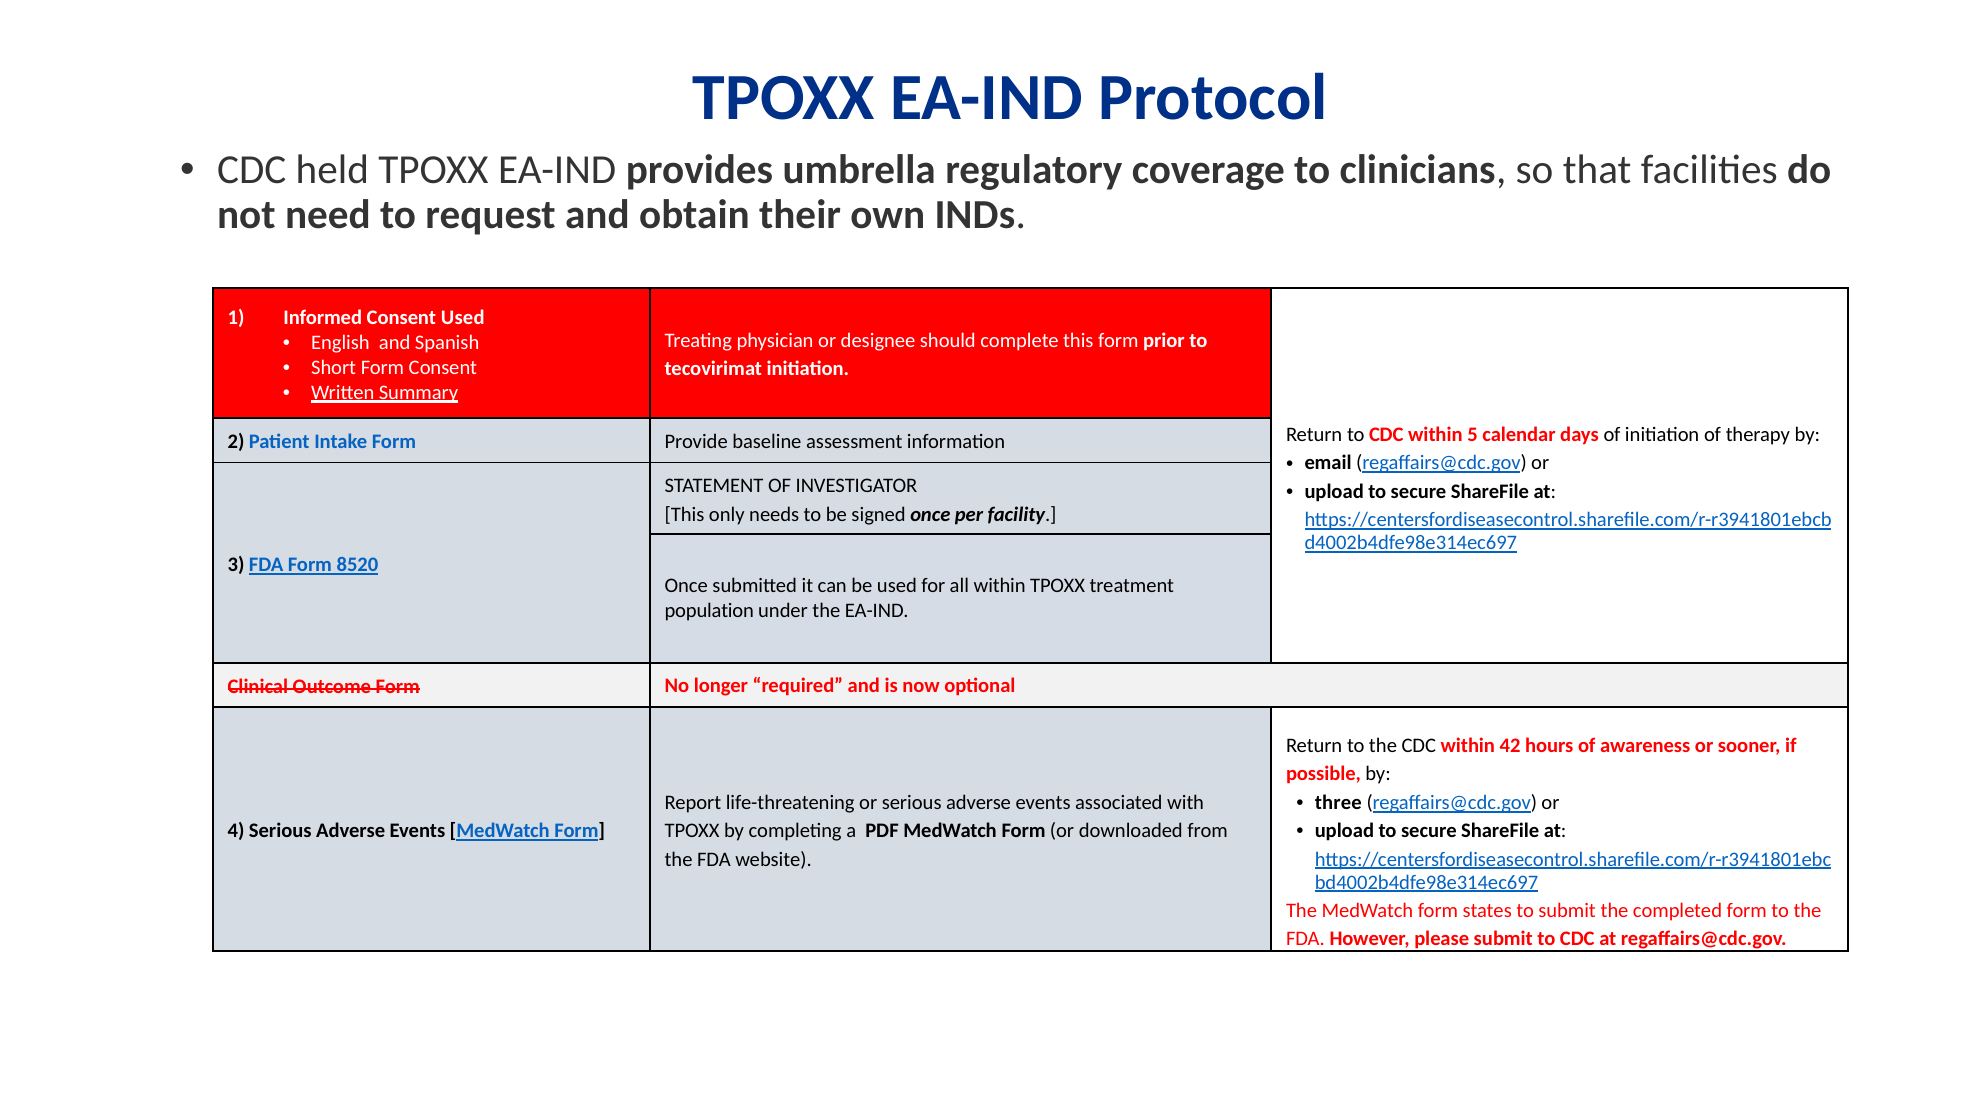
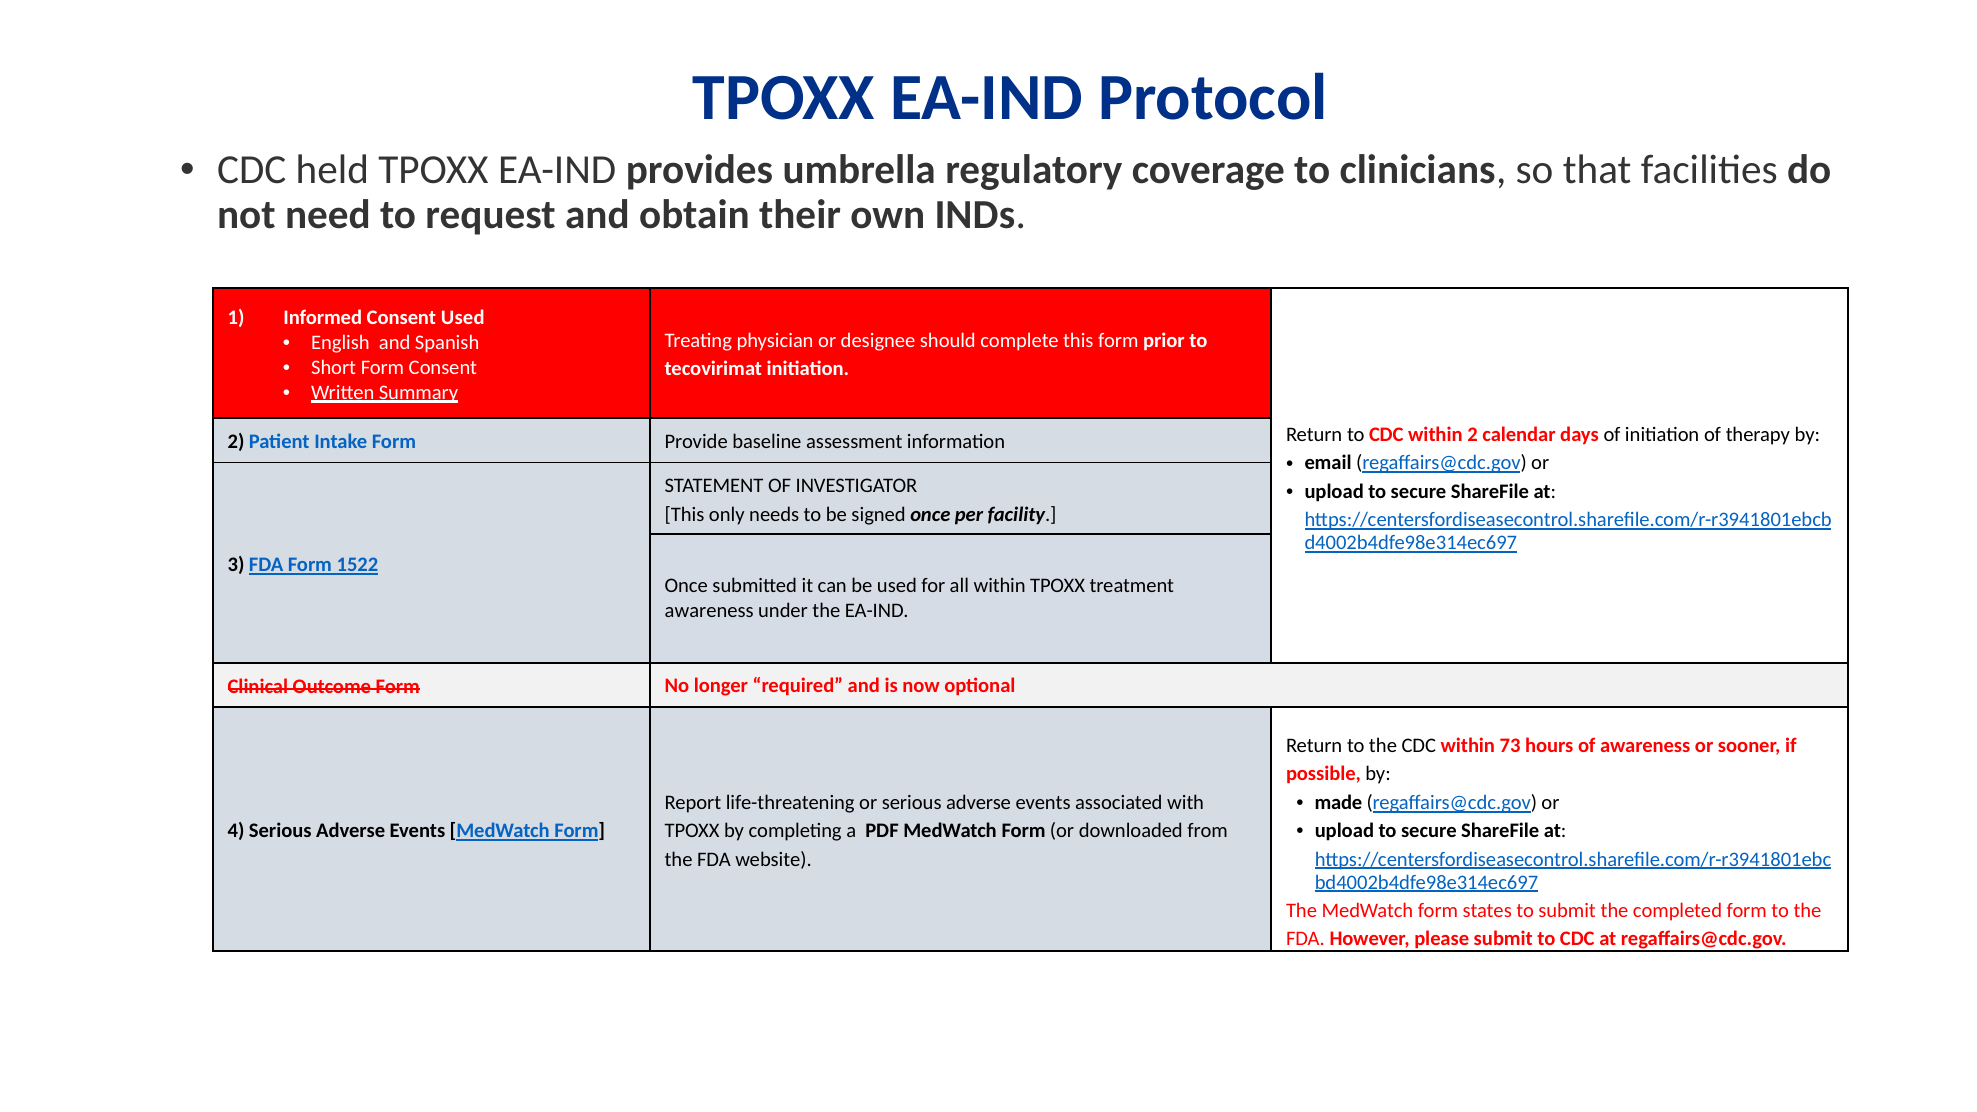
within 5: 5 -> 2 (1473, 435)
8520: 8520 -> 1522 (357, 565)
population: population -> awareness (709, 611)
42: 42 -> 73 (1510, 746)
three: three -> made (1338, 803)
